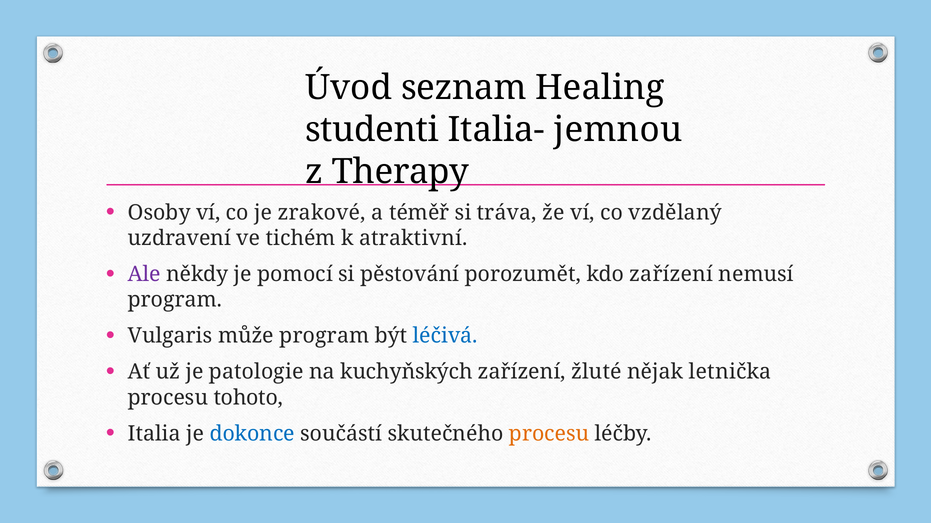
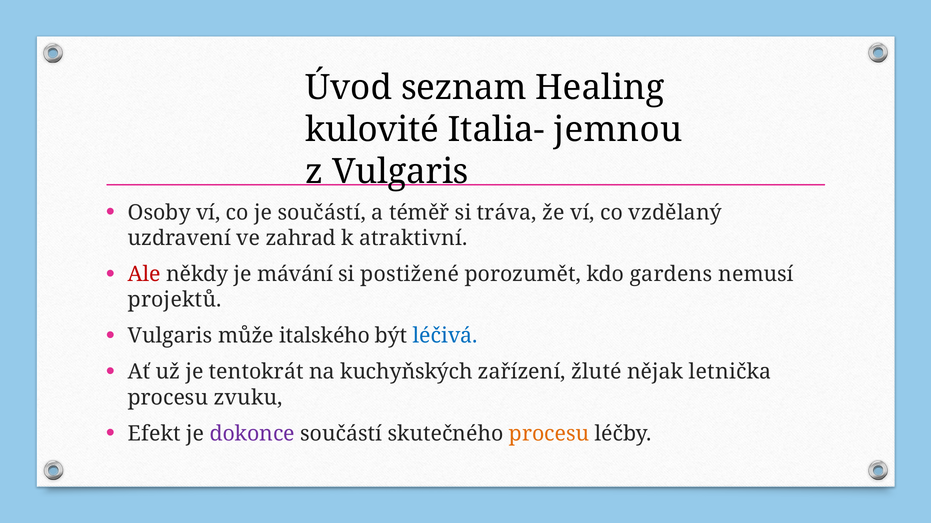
studenti: studenti -> kulovité (372, 130)
z Therapy: Therapy -> Vulgaris (400, 172)
je zrakové: zrakové -> součástí (322, 213)
tichém: tichém -> zahrad (301, 239)
Ale colour: purple -> red (144, 275)
pomocí: pomocí -> mávání (295, 275)
pěstování: pěstování -> postižené (410, 275)
kdo zařízení: zařízení -> gardens (671, 275)
program: program -> projektů (175, 300)
může program: program -> italského (325, 336)
patologie: patologie -> tentokrát (256, 372)
tohoto: tohoto -> zvuku (248, 398)
Italia: Italia -> Efekt (154, 434)
dokonce colour: blue -> purple (252, 434)
